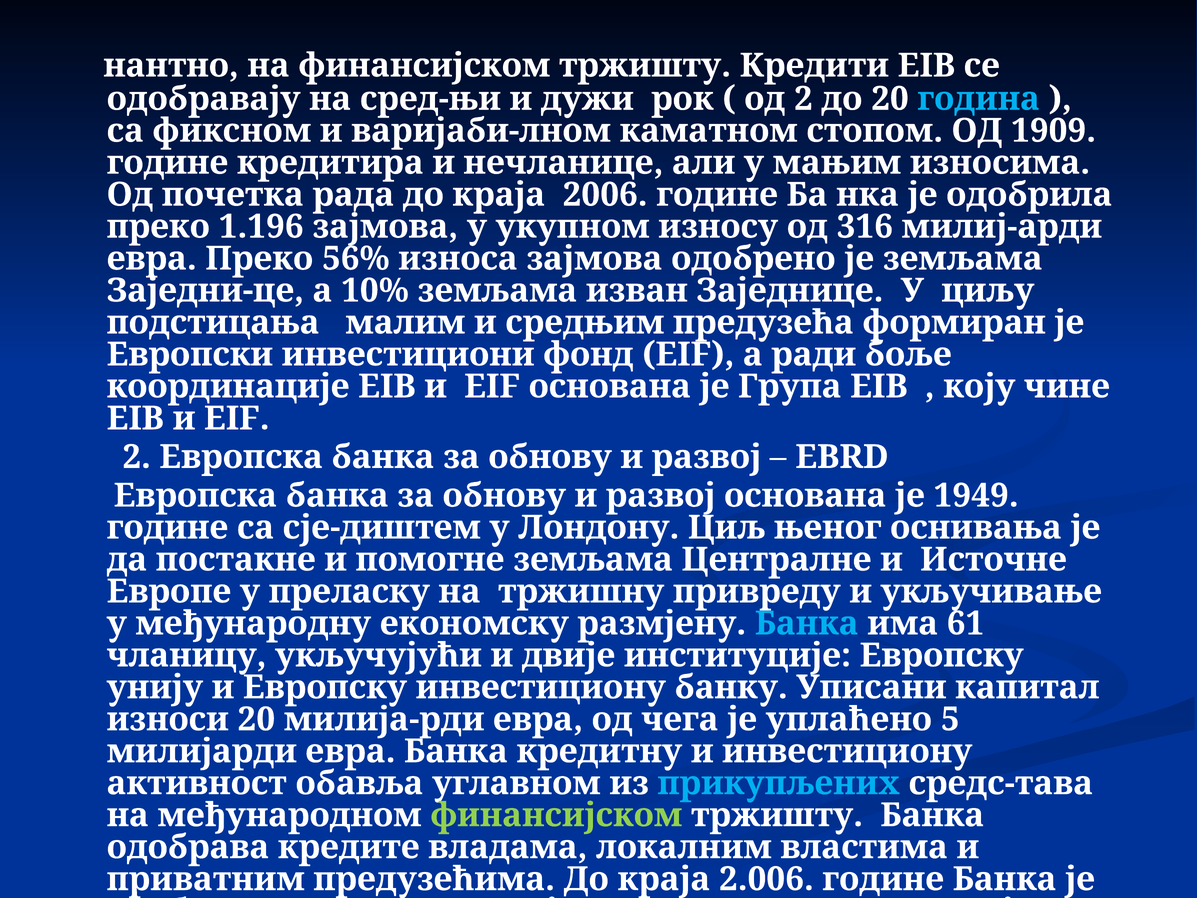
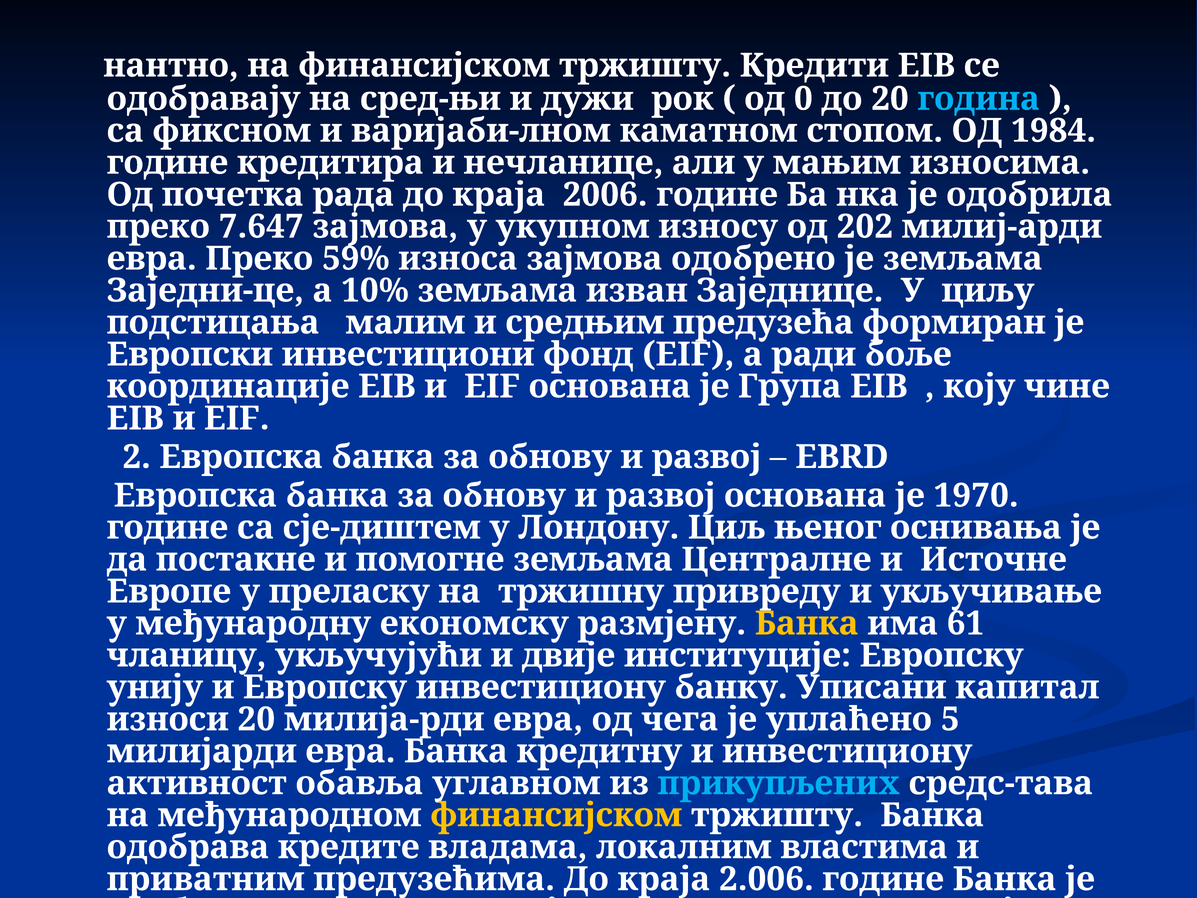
од 2: 2 -> 0 (803, 99)
1909: 1909 -> 1984 (1054, 131)
1.196: 1.196 -> 7.647 (261, 227)
316: 316 -> 202 (865, 227)
56%: 56% -> 59% (356, 259)
1949: 1949 -> 1970 (976, 495)
Банка colour: light blue -> yellow (807, 623)
финансијском colour: light green -> yellow (556, 815)
